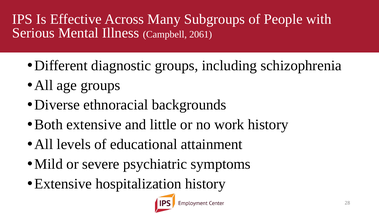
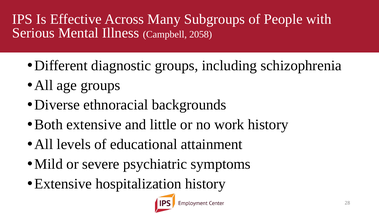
2061: 2061 -> 2058 (201, 34)
